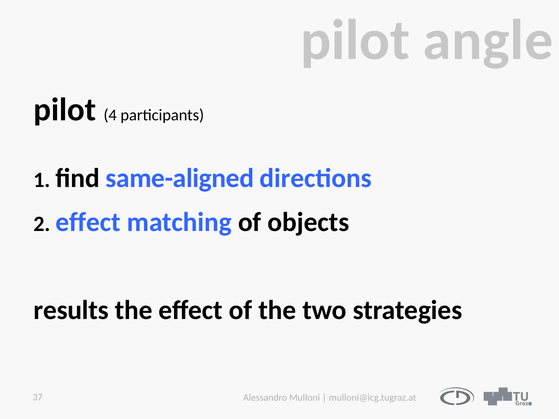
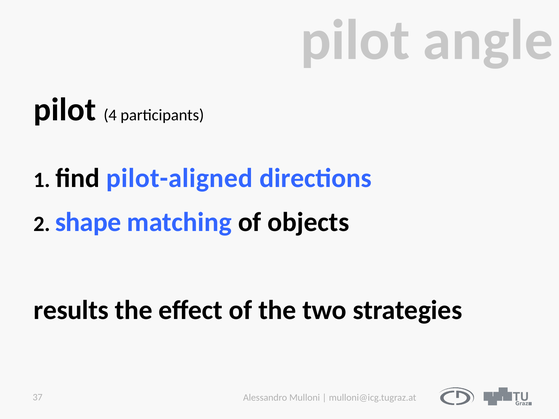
same-aligned: same-aligned -> pilot-aligned (180, 178)
2 effect: effect -> shape (88, 222)
